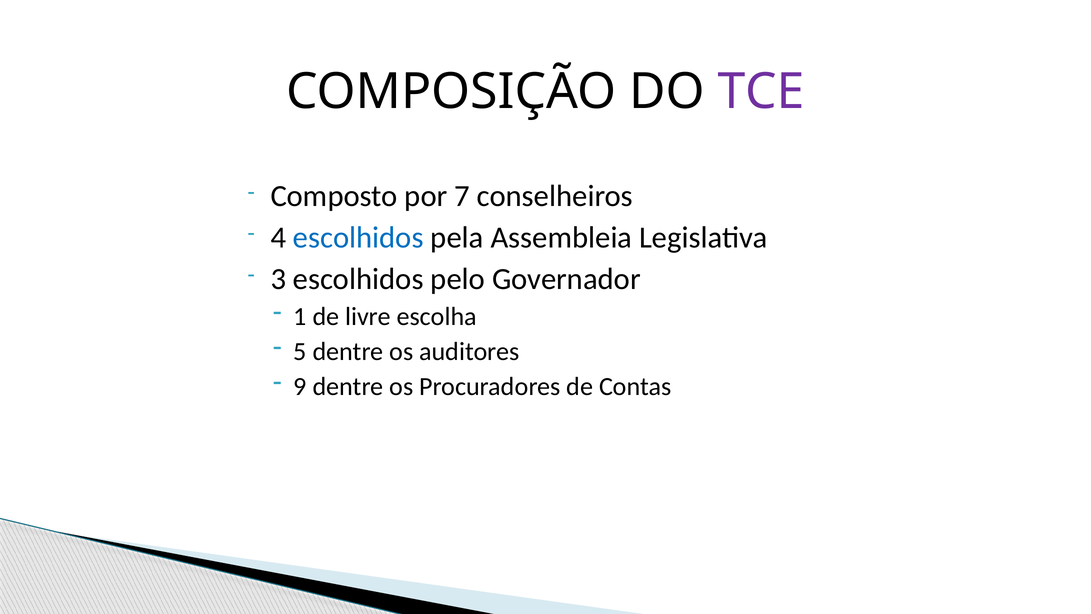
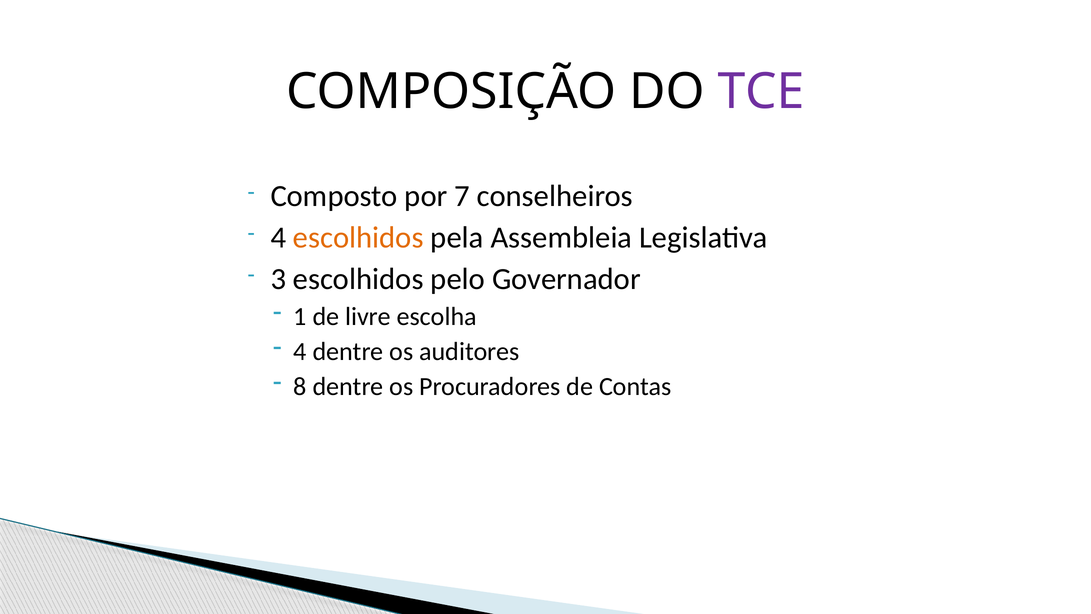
escolhidos colour: blue -> orange (358, 238)
5: 5 -> 4 (300, 351)
9: 9 -> 8 (300, 386)
